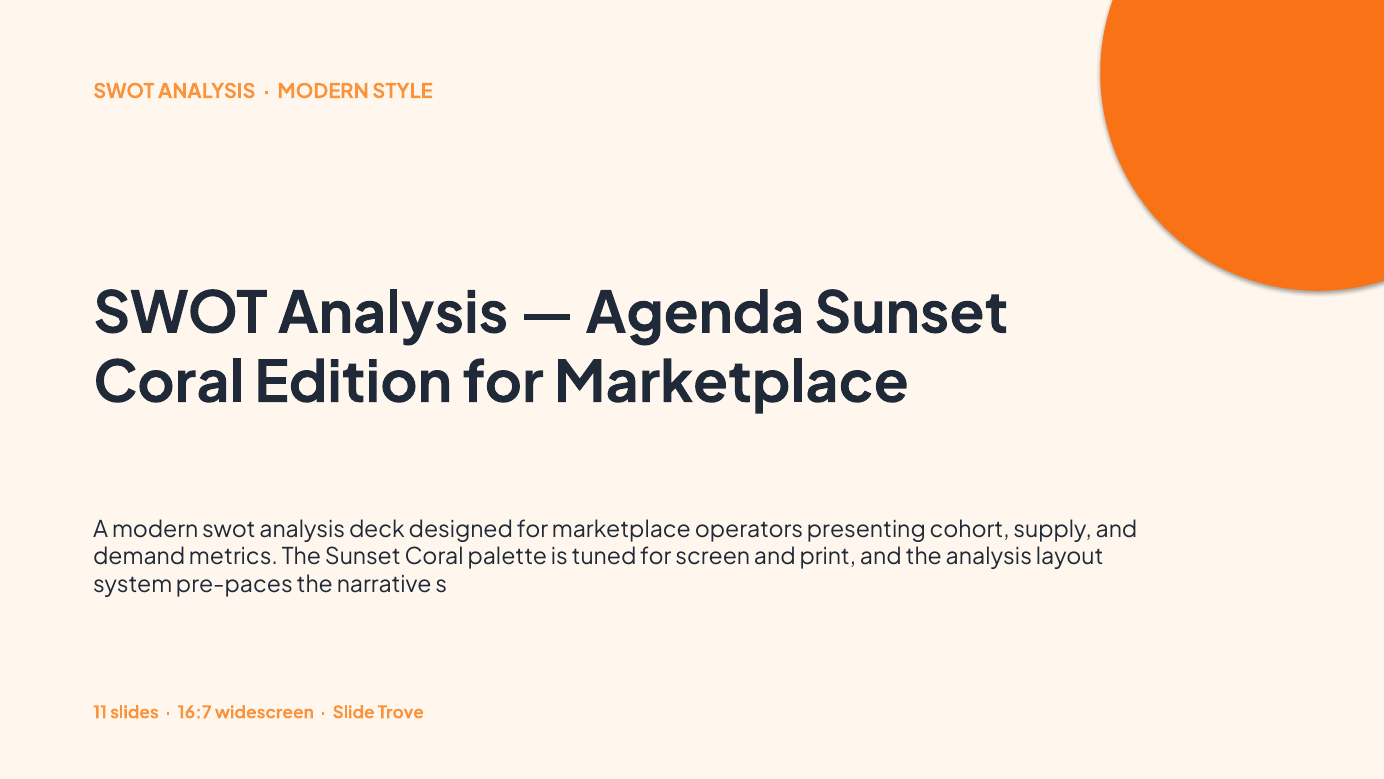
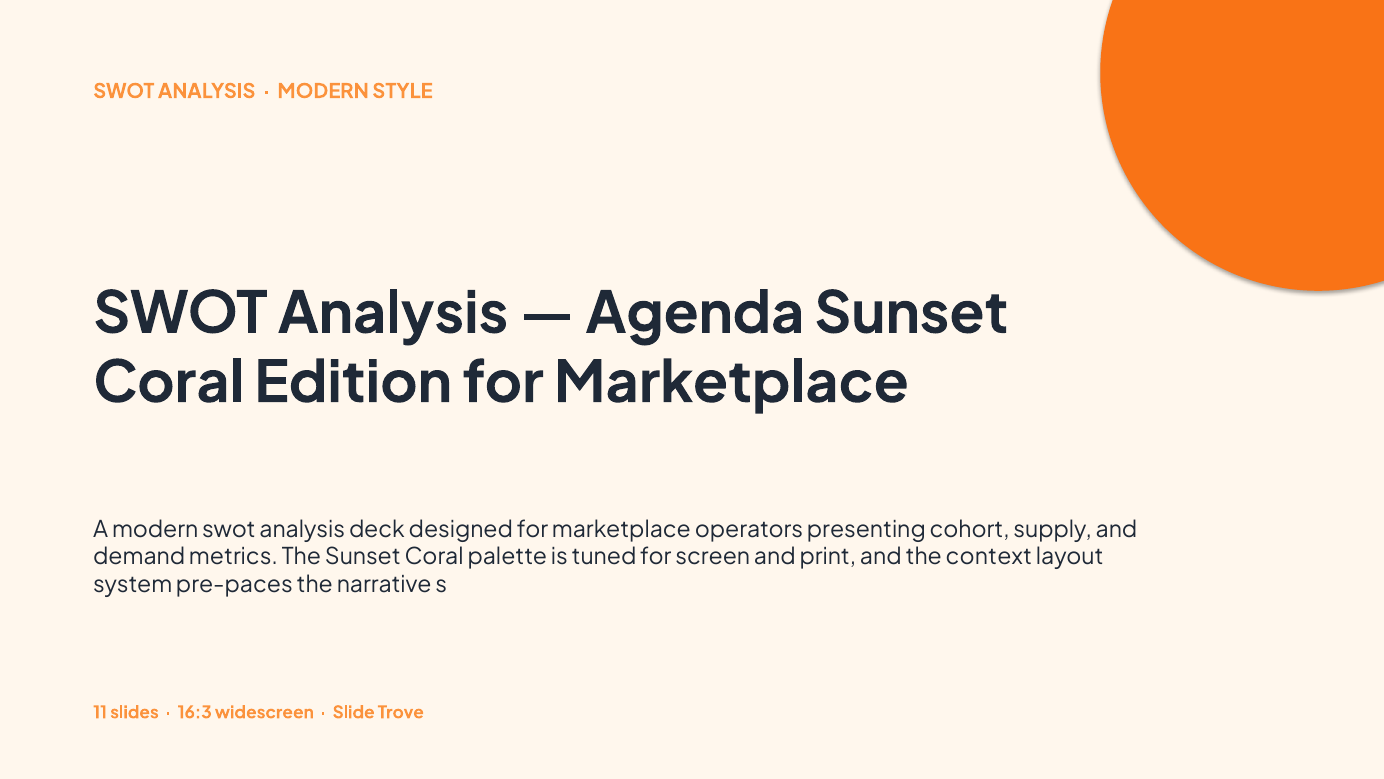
the analysis: analysis -> context (989, 557)
16:7: 16:7 -> 16:3 (195, 712)
